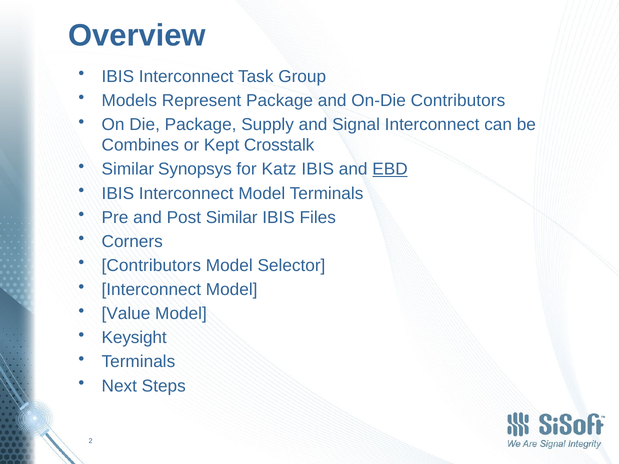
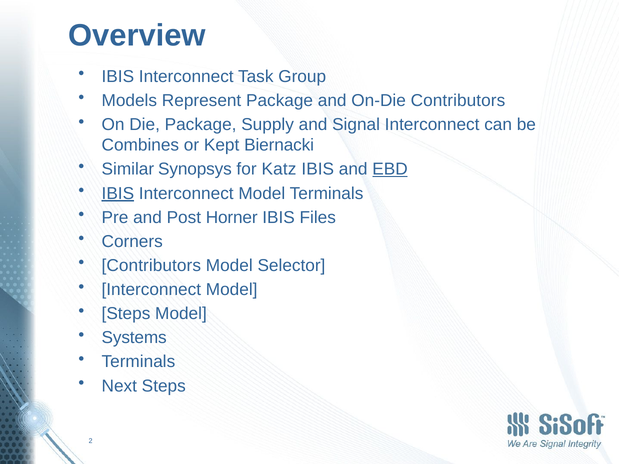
Crosstalk: Crosstalk -> Biernacki (279, 145)
IBIS underline: none -> present (118, 193)
Post Similar: Similar -> Horner (232, 218)
Value: Value -> Steps (126, 314)
Keysight: Keysight -> Systems (134, 338)
